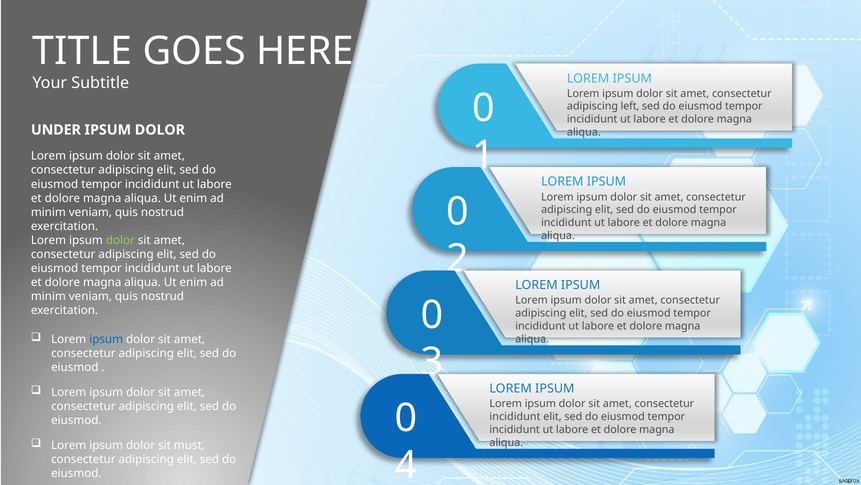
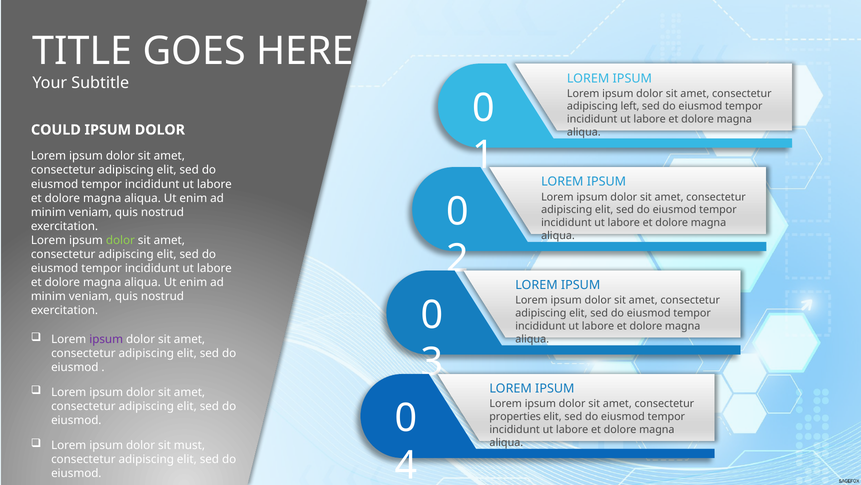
UNDER: UNDER -> COULD (56, 130)
ipsum colour: blue -> purple (106, 339)
incididunt: incididunt -> properties (515, 416)
